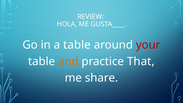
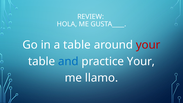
and colour: orange -> blue (68, 61)
practice That: That -> Your (141, 61)
share: share -> llamo (102, 78)
